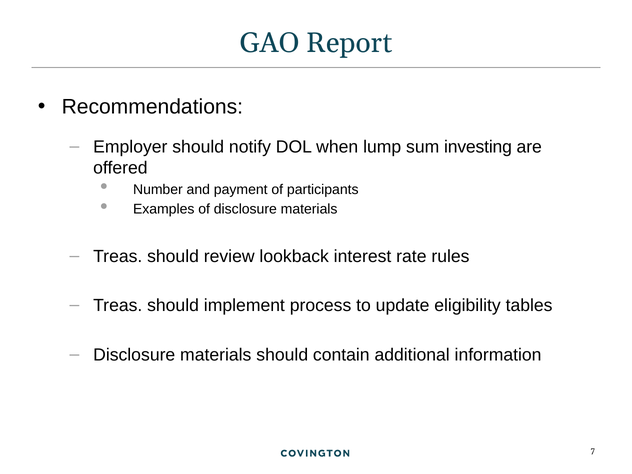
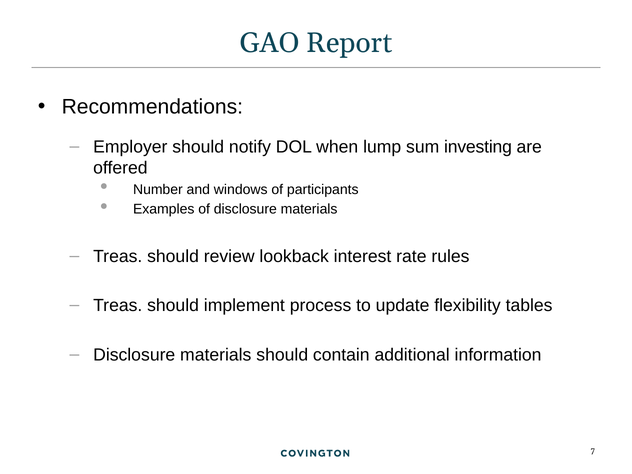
payment: payment -> windows (241, 189)
eligibility: eligibility -> flexibility (468, 306)
